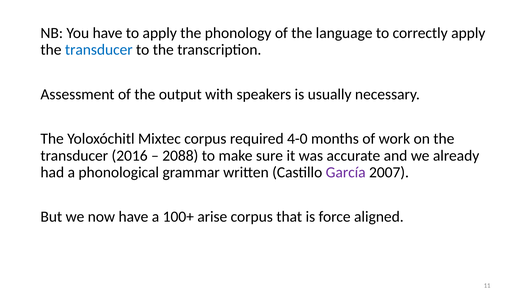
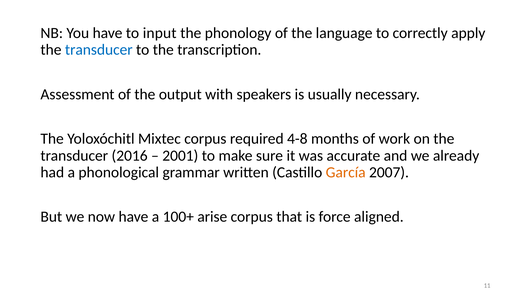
to apply: apply -> input (160, 33)
4-0: 4-0 -> 4-8 (297, 139)
2088: 2088 -> 2001 (180, 155)
García colour: purple -> orange (346, 172)
